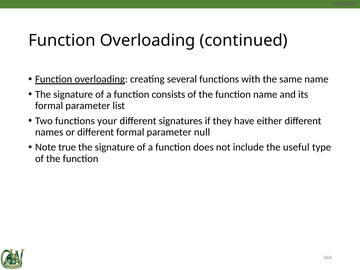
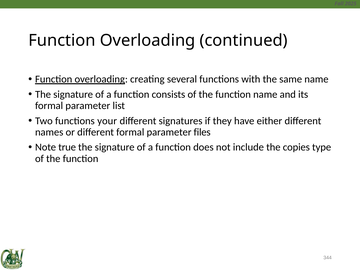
null: null -> files (202, 132)
useful: useful -> copies (296, 147)
